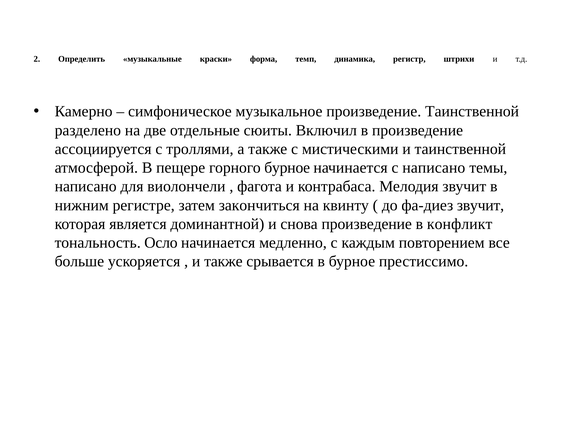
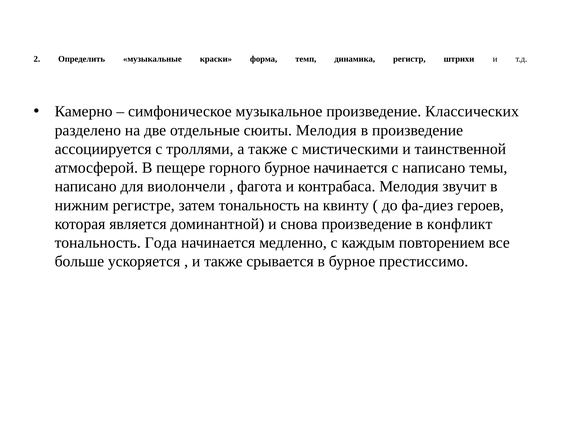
произведение Таинственной: Таинственной -> Классических (472, 111)
сюиты Включил: Включил -> Мелодия (326, 130)
затем закончиться: закончиться -> тональность (259, 205)
фа-диез звучит: звучит -> героев (480, 205)
Осло: Осло -> Года (161, 243)
